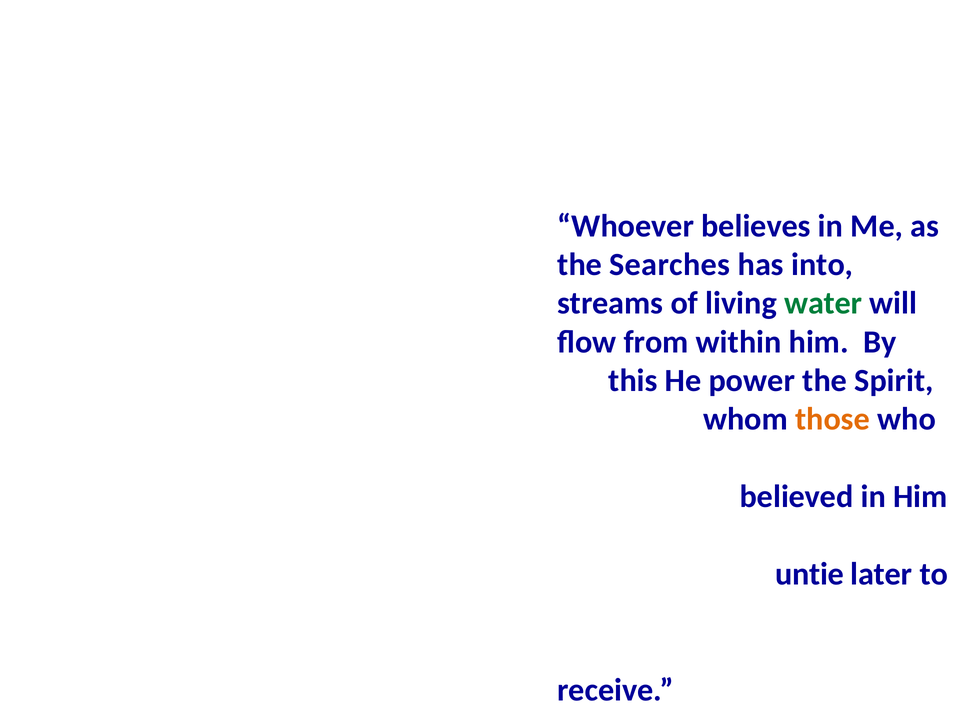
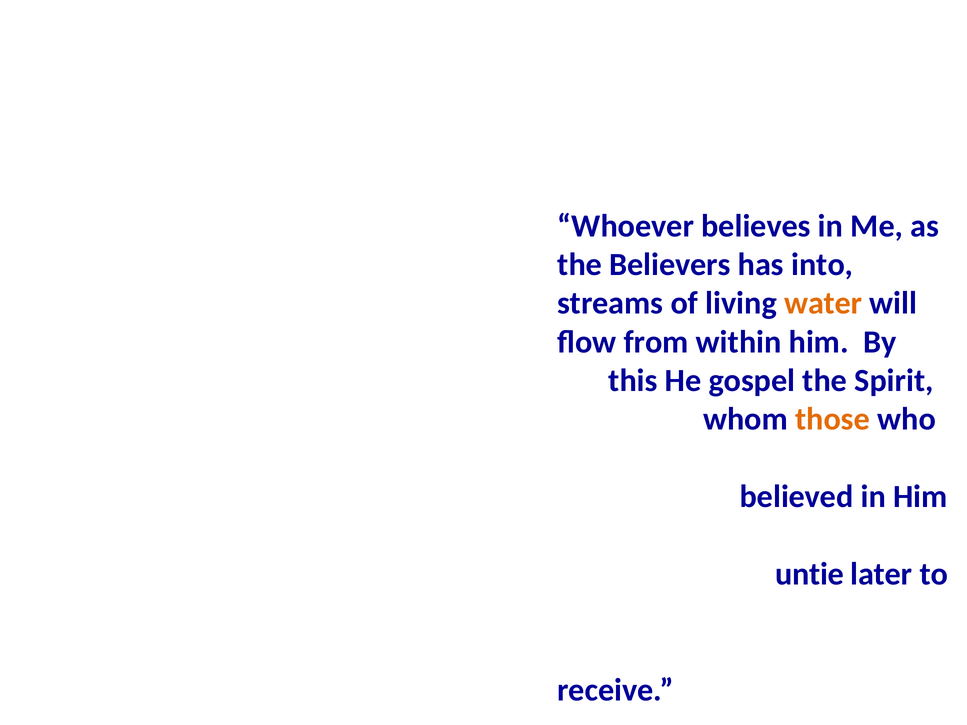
Searches: Searches -> Believers (670, 265)
water colour: green -> orange (823, 303)
power: power -> gospel (752, 381)
